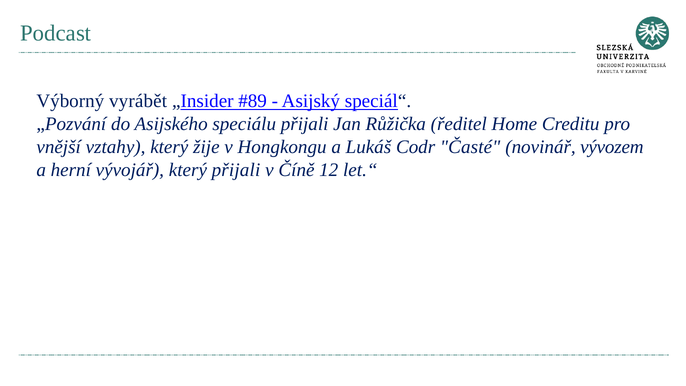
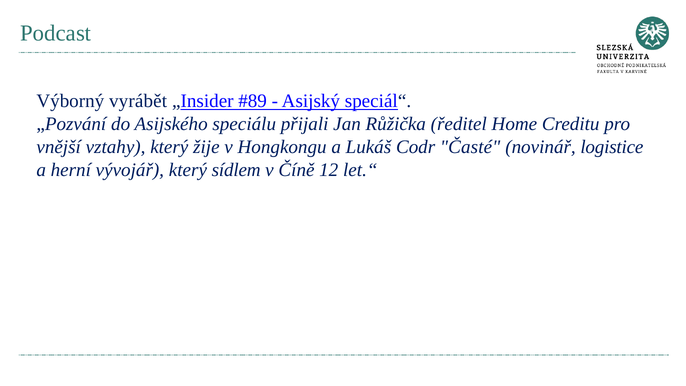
vývozem: vývozem -> logistice (612, 147)
který přijali: přijali -> sídlem (236, 170)
